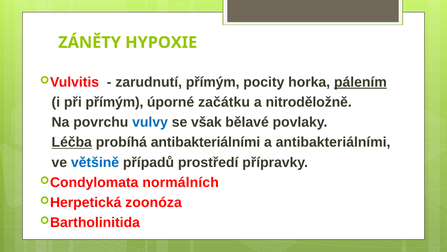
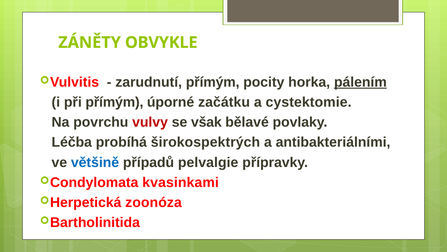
HYPOXIE: HYPOXIE -> OBVYKLE (161, 42)
nitroděložně: nitroděložně -> cystektomie (309, 102)
vulvy colour: blue -> red (150, 122)
Léčba underline: present -> none (72, 142)
probíhá antibakteriálními: antibakteriálními -> širokospektrých (205, 142)
prostředí: prostředí -> pelvalgie (208, 162)
normálních: normálních -> kvasinkami (181, 182)
